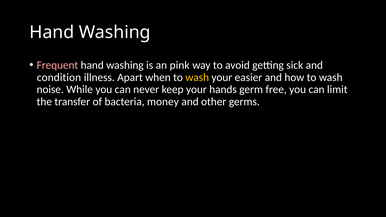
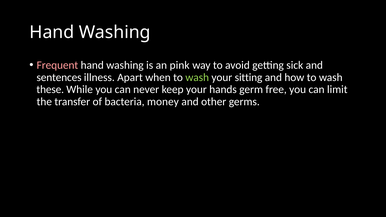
condition: condition -> sentences (59, 77)
wash colour: yellow -> light green (197, 77)
easier: easier -> sitting (249, 77)
noise: noise -> these (50, 90)
